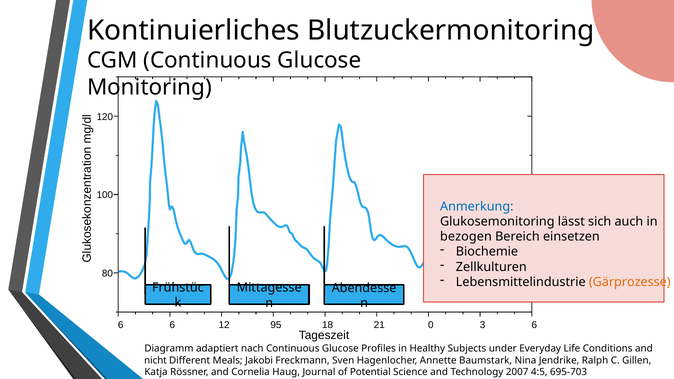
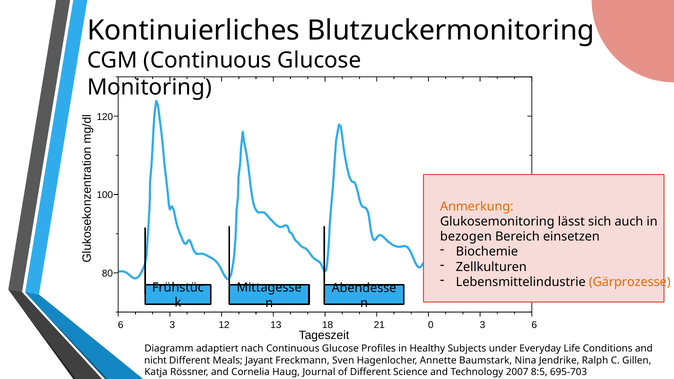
Anmerkung colour: blue -> orange (477, 206)
6 6: 6 -> 3 (172, 325)
95: 95 -> 13 (276, 325)
Jakobi: Jakobi -> Jayant (259, 360)
of Potential: Potential -> Different (370, 372)
4:5: 4:5 -> 8:5 (539, 372)
